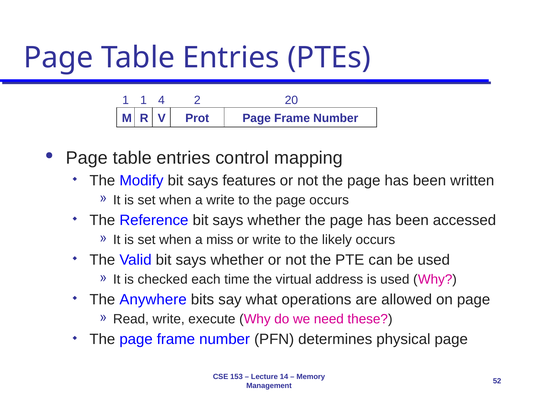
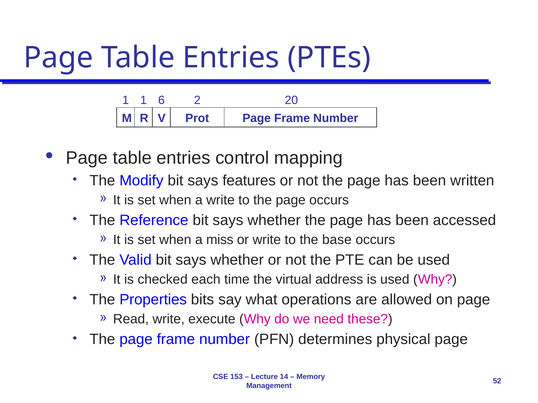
4: 4 -> 6 (161, 100)
likely: likely -> base (337, 240)
Anywhere: Anywhere -> Properties (153, 300)
